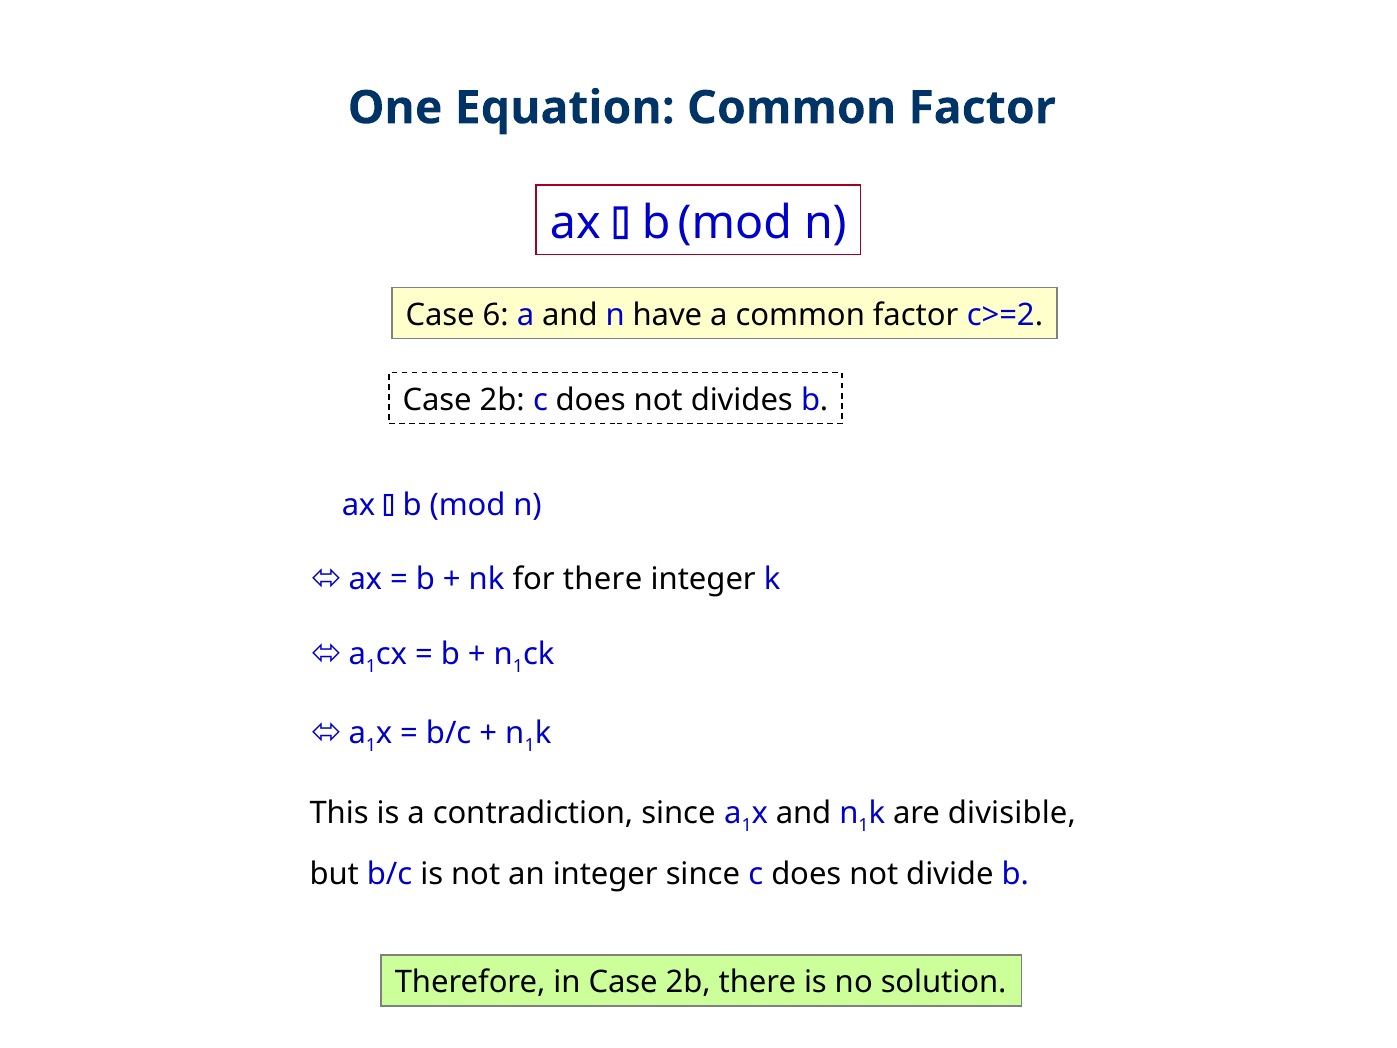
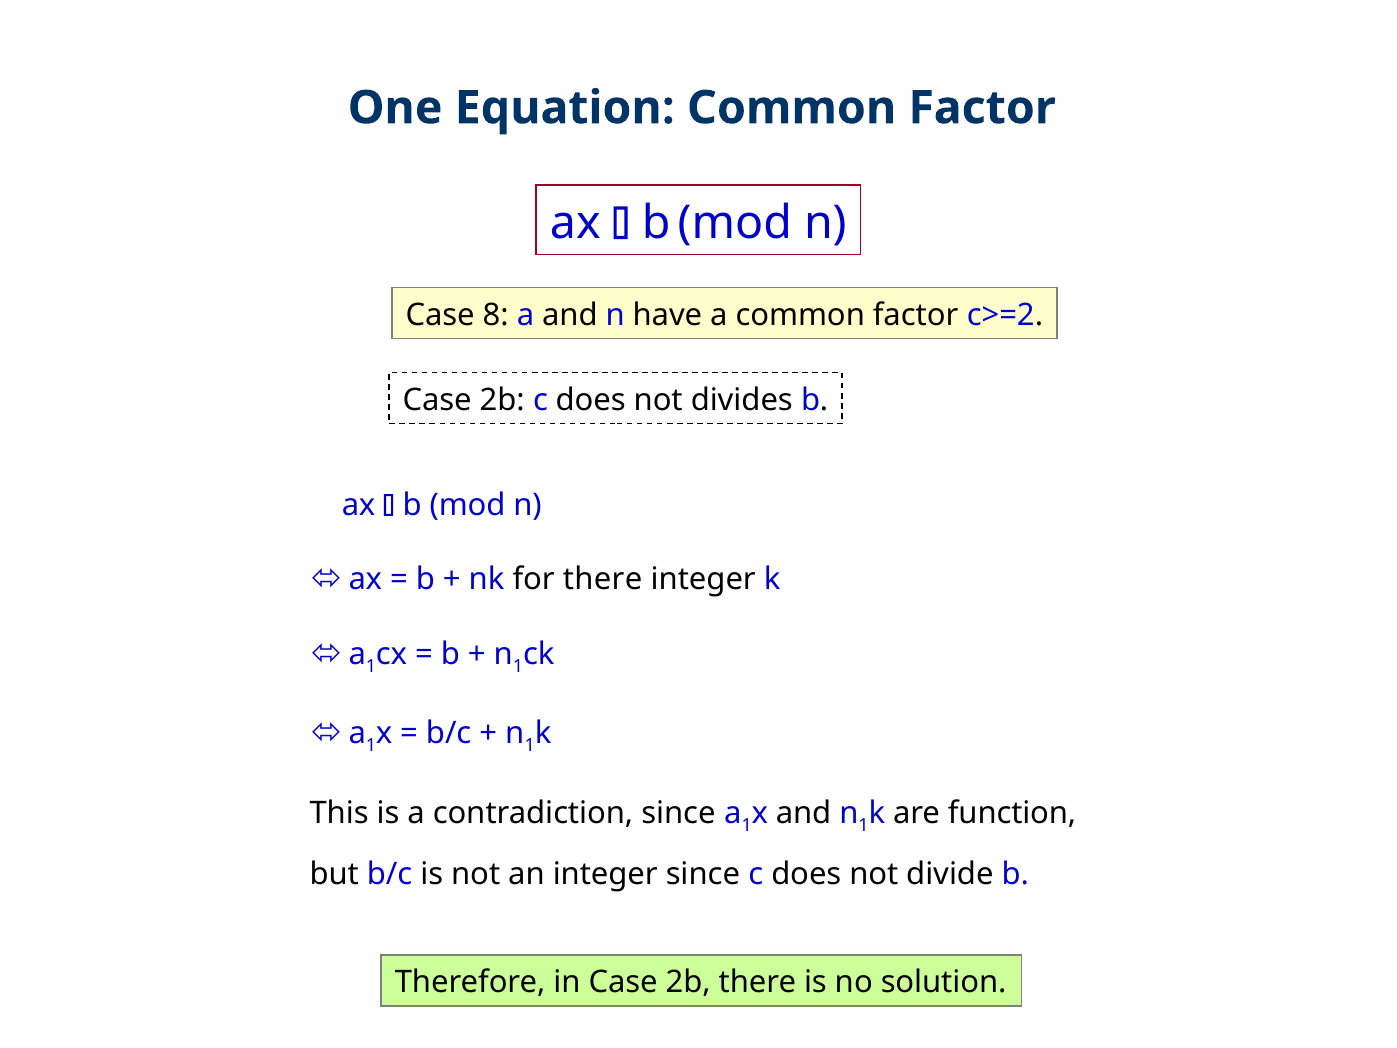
6: 6 -> 8 (496, 315)
divisible: divisible -> function (1012, 813)
